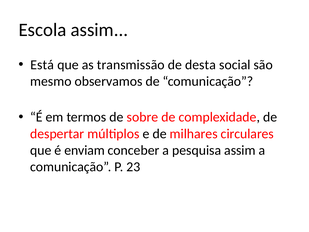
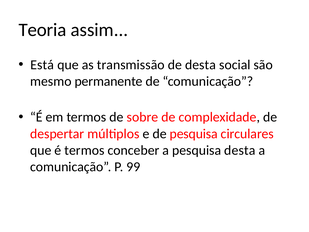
Escola: Escola -> Teoria (42, 30)
observamos: observamos -> permanente (109, 81)
de milhares: milhares -> pesquisa (194, 134)
é enviam: enviam -> termos (84, 150)
pesquisa assim: assim -> desta (240, 150)
23: 23 -> 99 (133, 167)
